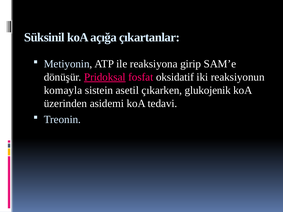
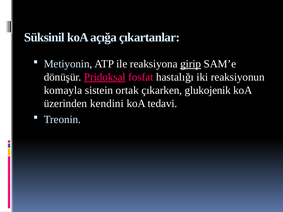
girip underline: none -> present (191, 64)
oksidatif: oksidatif -> hastalığı (175, 77)
asetil: asetil -> ortak (127, 90)
asidemi: asidemi -> kendini (107, 104)
